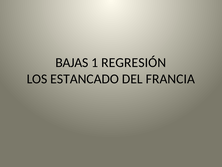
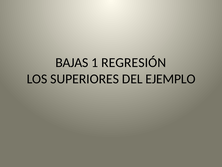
ESTANCADO: ESTANCADO -> SUPERIORES (85, 79)
FRANCIA: FRANCIA -> EJEMPLO (170, 79)
